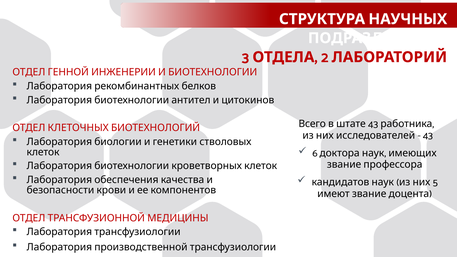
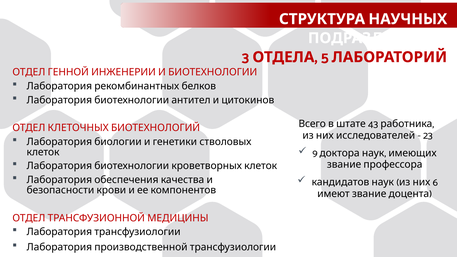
2: 2 -> 5 (325, 57)
43: 43 -> 23 (428, 135)
6: 6 -> 9 (315, 153)
5: 5 -> 6 (435, 182)
